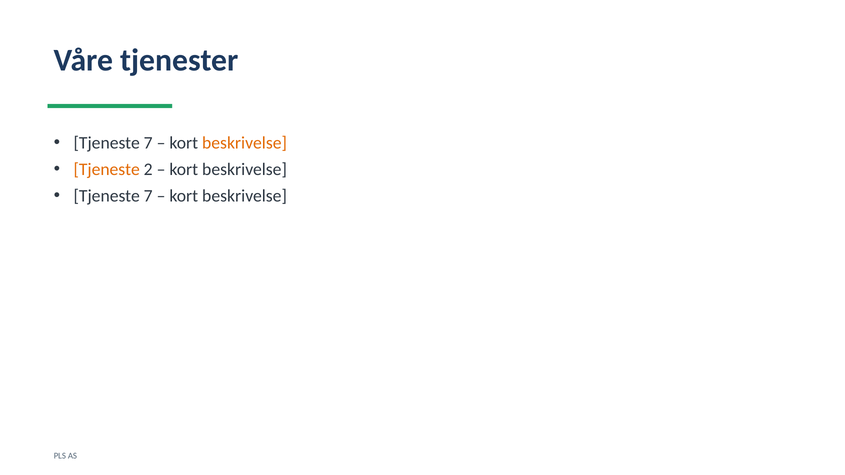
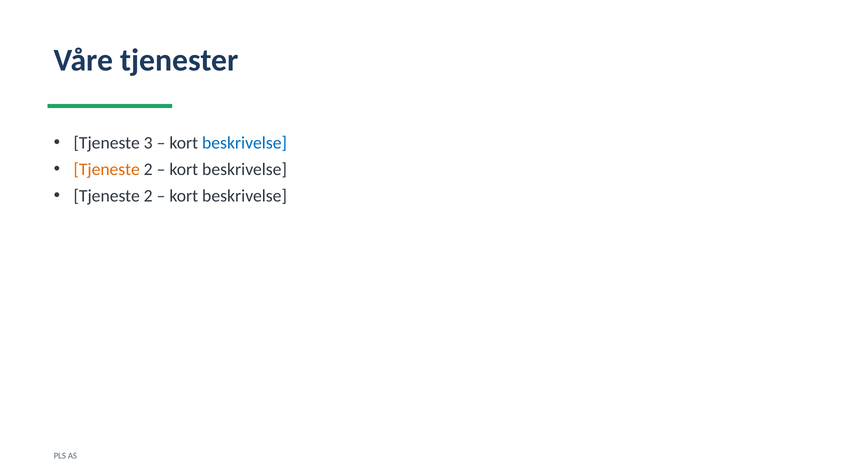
7: 7 -> 3 (148, 143)
beskrivelse colour: orange -> blue (245, 143)
7: 7 -> 2 (148, 196)
